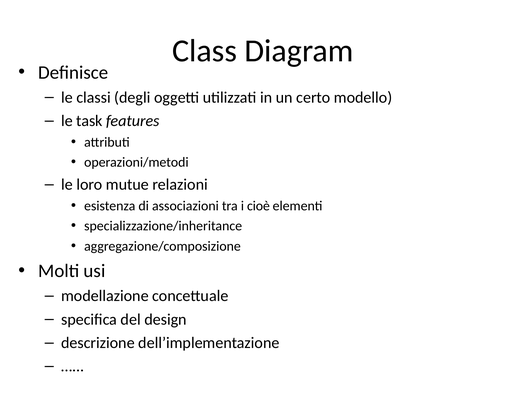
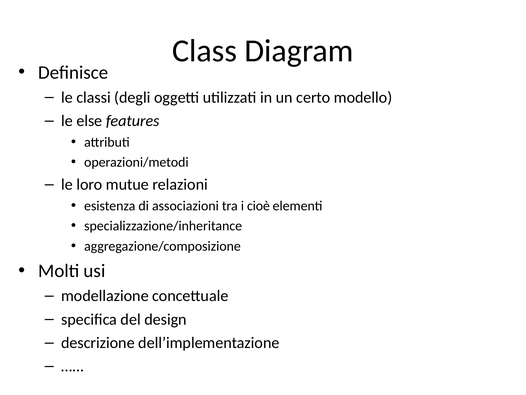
task: task -> else (89, 121)
